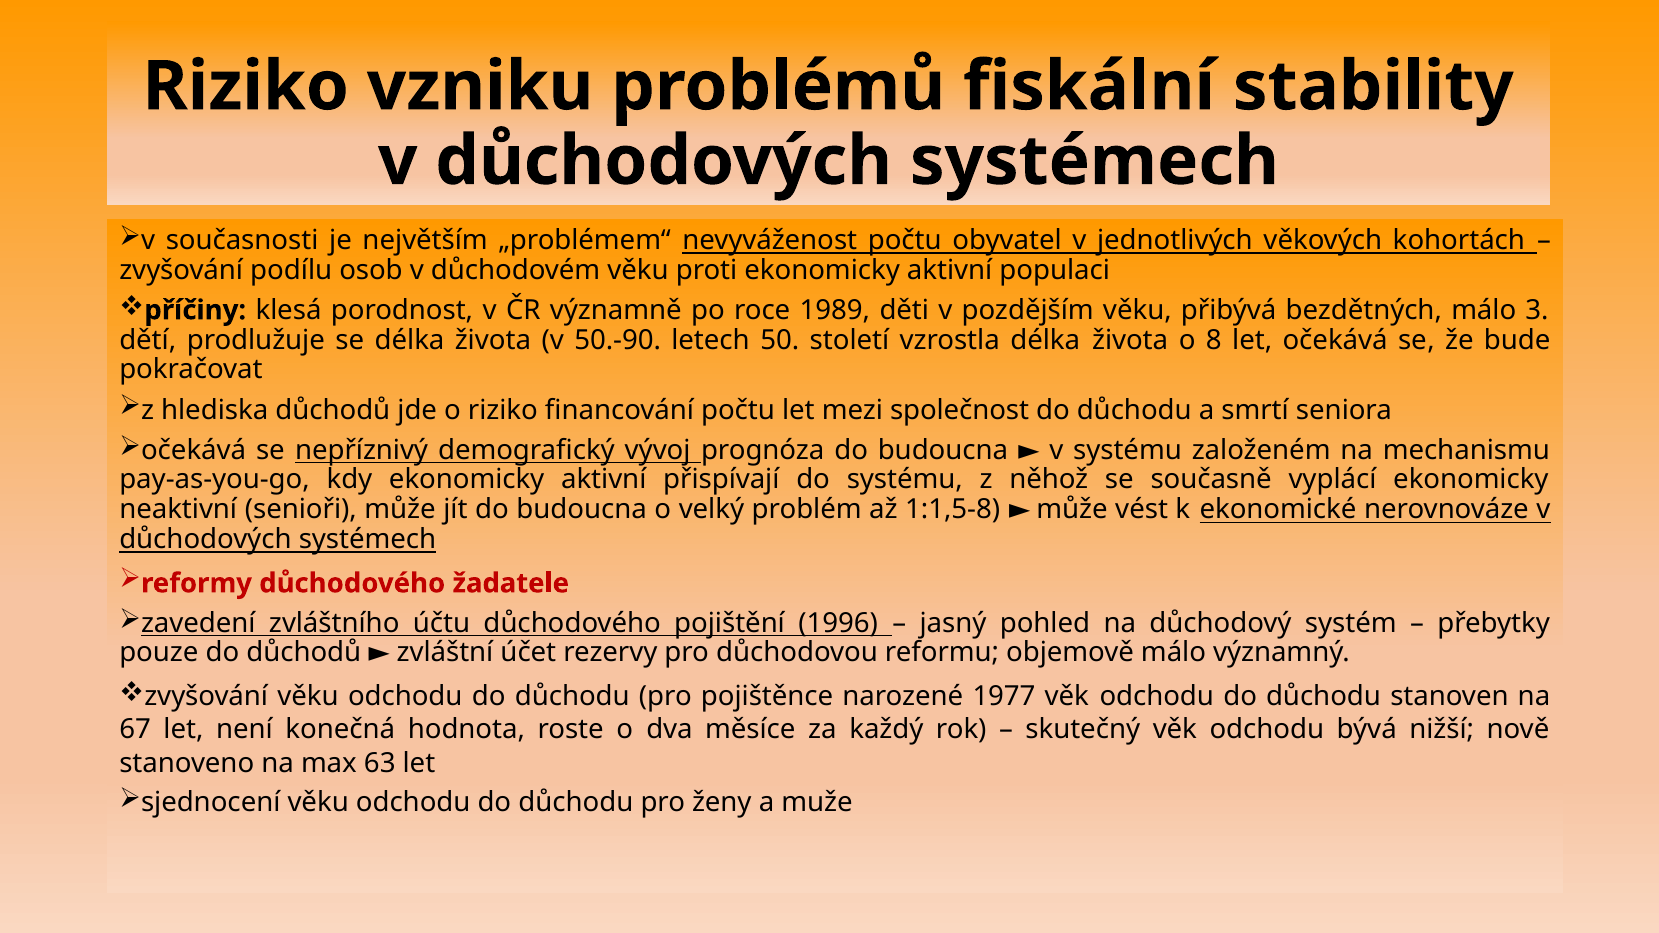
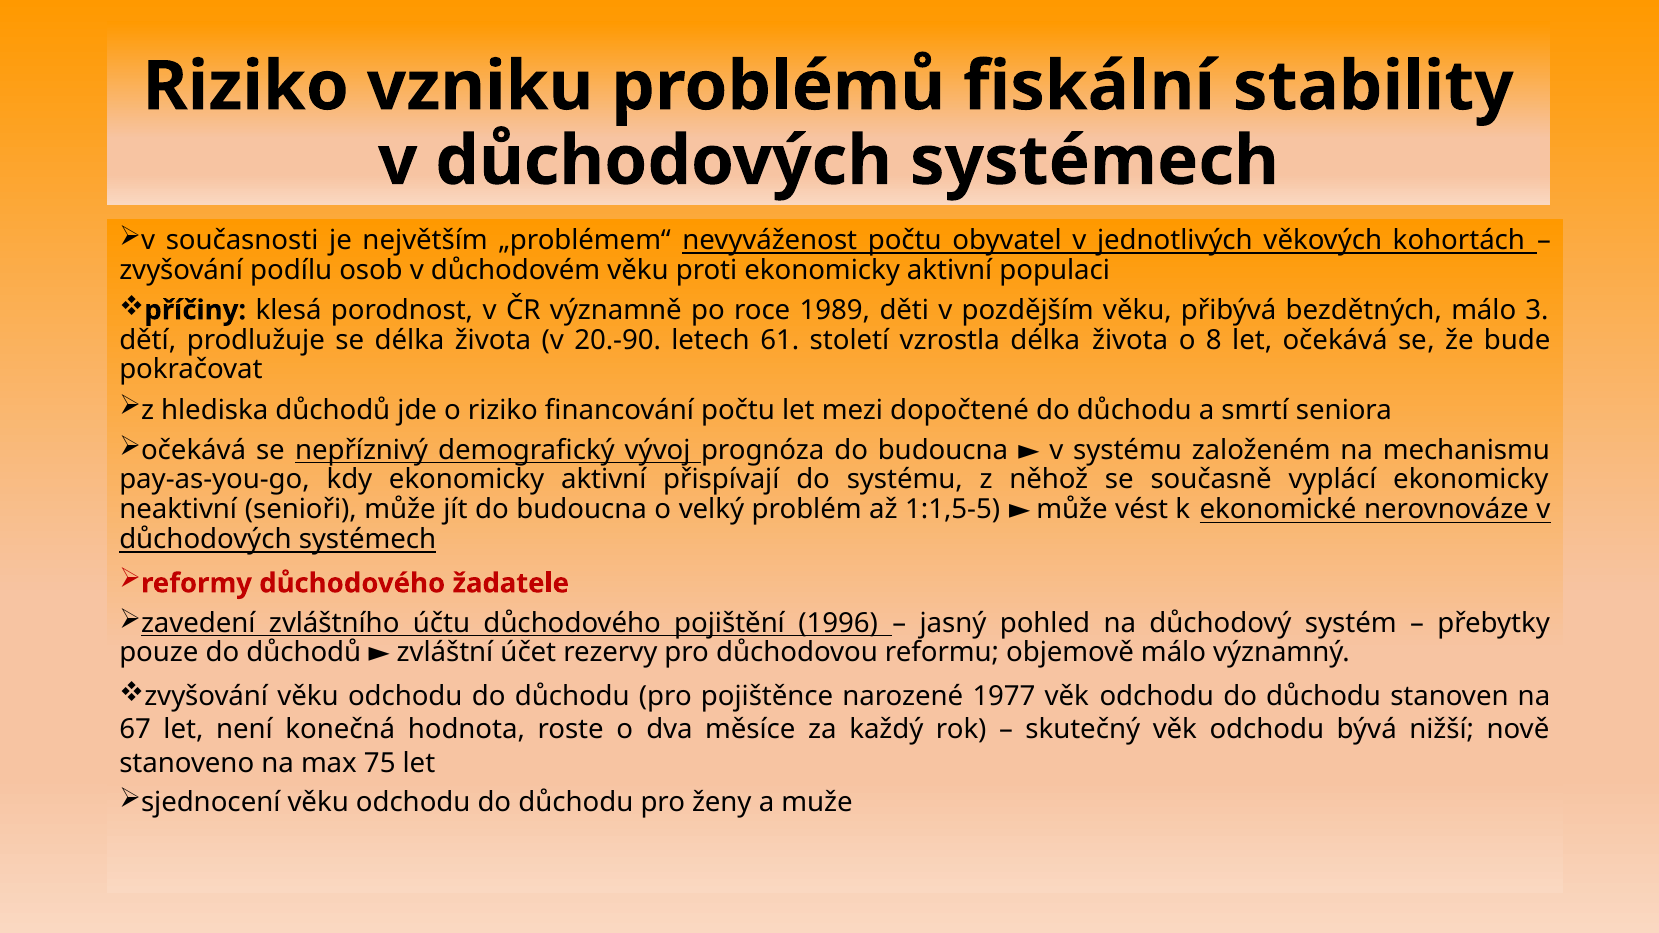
50.-90: 50.-90 -> 20.-90 (618, 340)
50: 50 -> 61 (780, 340)
společnost: společnost -> dopočtené (959, 410)
1:1,5-8: 1:1,5-8 -> 1:1,5-5 (953, 510)
63: 63 -> 75 (380, 763)
